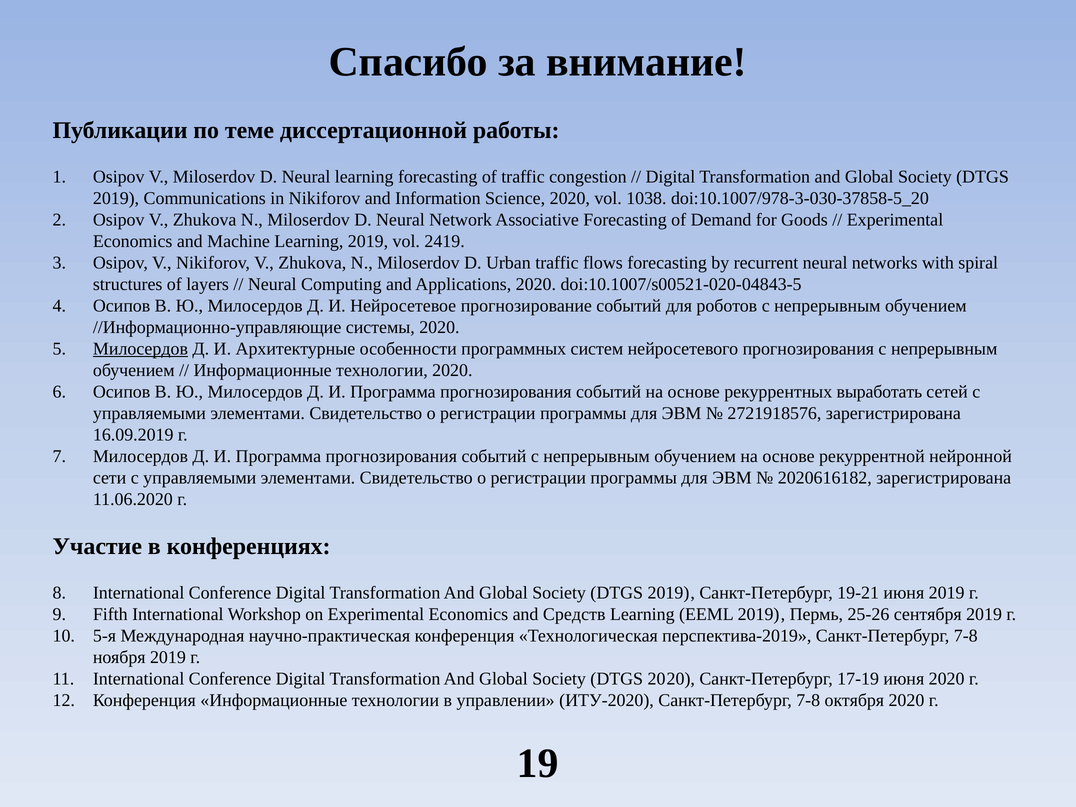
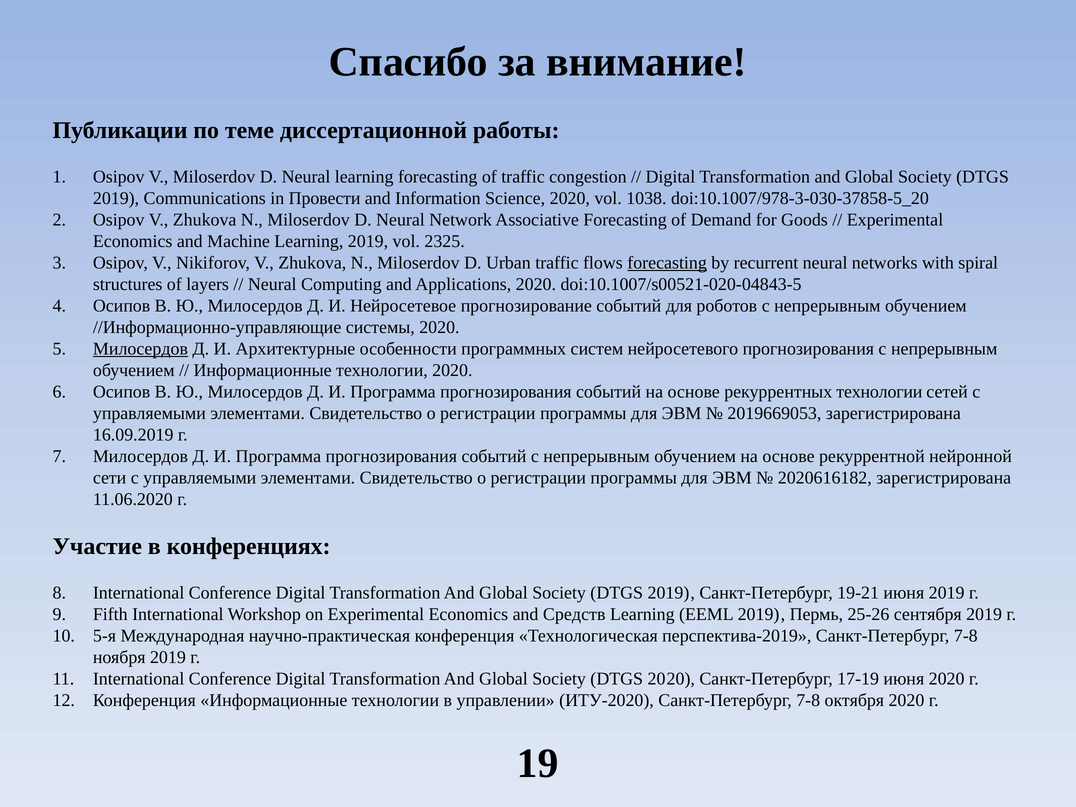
in Nikiforov: Nikiforov -> Провести (325, 198)
2419: 2419 -> 2325 (445, 241)
forecasting underline: none -> present (667, 263)
рекуррентных выработать: выработать -> технологии (879, 392)
2721918576: 2721918576 -> 2019669053 (774, 413)
